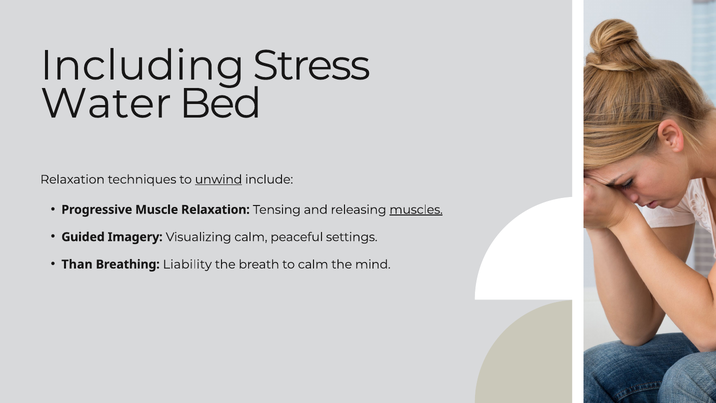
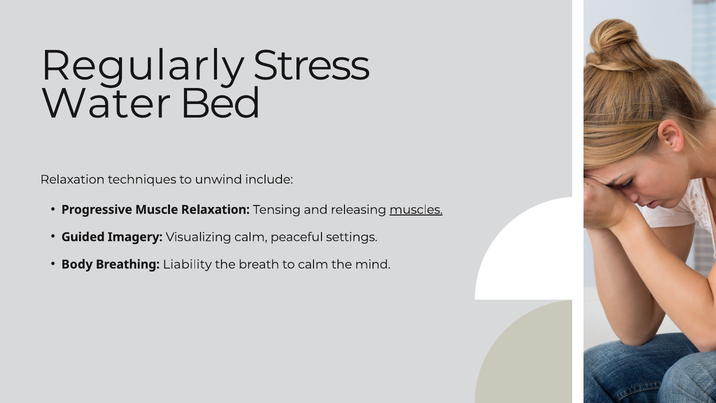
Including: Including -> Regularly (142, 66)
unwind underline: present -> none (219, 179)
Than: Than -> Body (77, 264)
